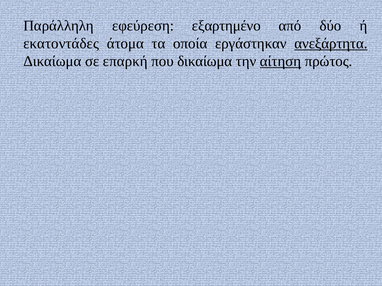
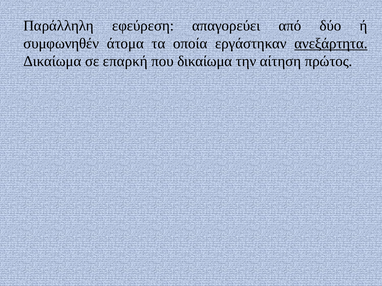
εξαρτημένο: εξαρτημένο -> απαγορεύει (226, 26)
εκατοντάδες: εκατοντάδες -> συμφωνηθέν (61, 44)
αίτηση underline: present -> none (281, 61)
